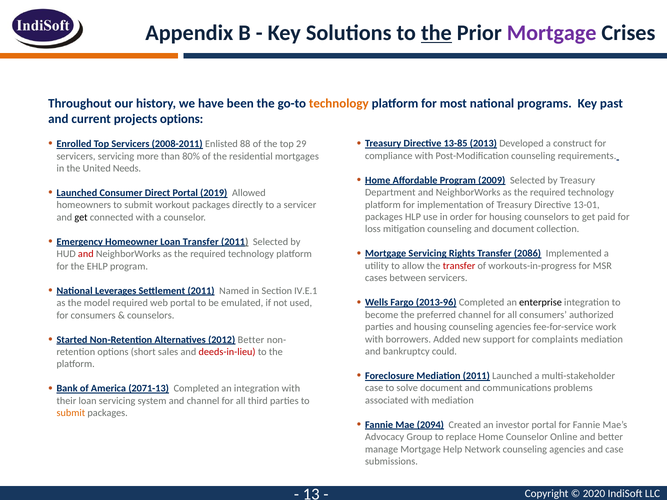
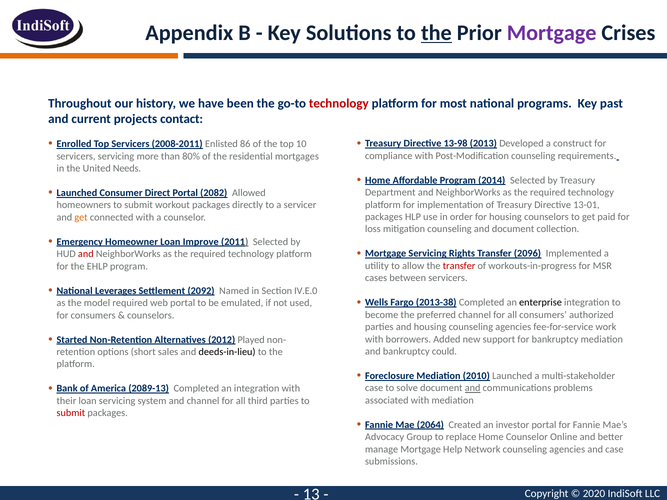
technology colour: orange -> red (339, 104)
projects options: options -> contact (182, 119)
13-85: 13-85 -> 13-98 (456, 144)
88: 88 -> 86 (245, 144)
29: 29 -> 10 (301, 144)
2009: 2009 -> 2014 (492, 180)
2019: 2019 -> 2082 (214, 193)
get colour: black -> orange (81, 217)
Loan Transfer: Transfer -> Improve (201, 242)
2086: 2086 -> 2096 (527, 254)
Settlement 2011: 2011 -> 2092 (201, 291)
IV.E.1: IV.E.1 -> IV.E.0 (306, 291)
2013-96: 2013-96 -> 2013-38 (436, 303)
2012 Better: Better -> Played (251, 340)
for complaints: complaints -> bankruptcy (555, 339)
deeds-in-lieu colour: red -> black (227, 352)
Mediation 2011: 2011 -> 2010 (476, 376)
2071-13: 2071-13 -> 2089-13 (149, 389)
and underline: none -> present (473, 388)
submit colour: orange -> red (71, 413)
2094: 2094 -> 2064 (430, 425)
